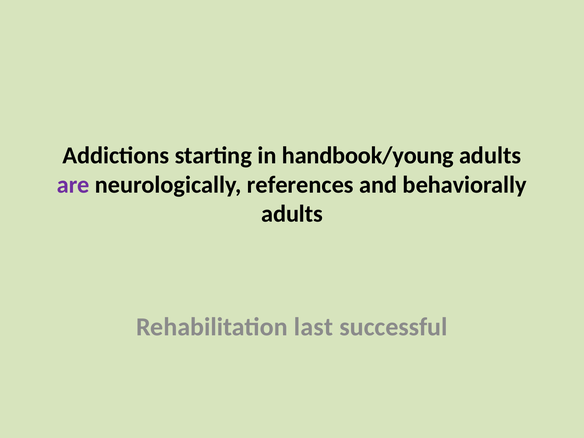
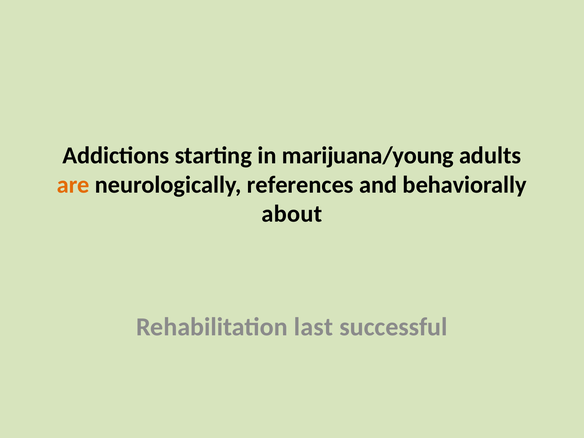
handbook/young: handbook/young -> marijuana/young (368, 155)
are colour: purple -> orange (73, 185)
adults: adults -> about (292, 214)
